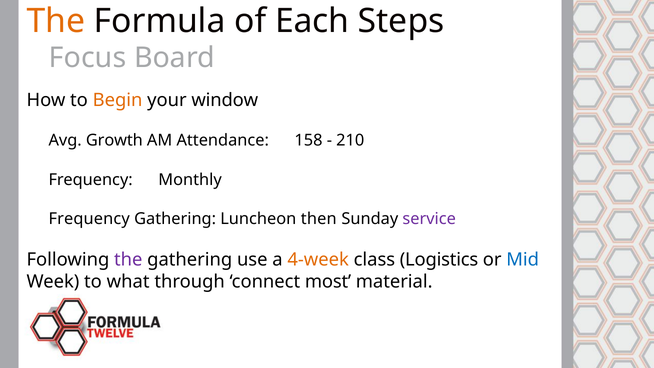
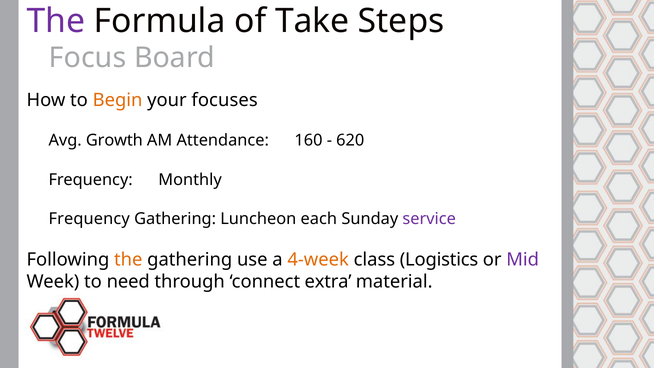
The colour: orange -> purple (56, 21)
Each: Each -> Take (312, 21)
window: window -> focuses (225, 100)
158: 158 -> 160 (308, 140)
210: 210 -> 620 (350, 140)
then: then -> each (319, 219)
the colour: purple -> orange (128, 260)
Mid colour: blue -> purple (523, 260)
what: what -> need (128, 282)
most: most -> extra (328, 282)
